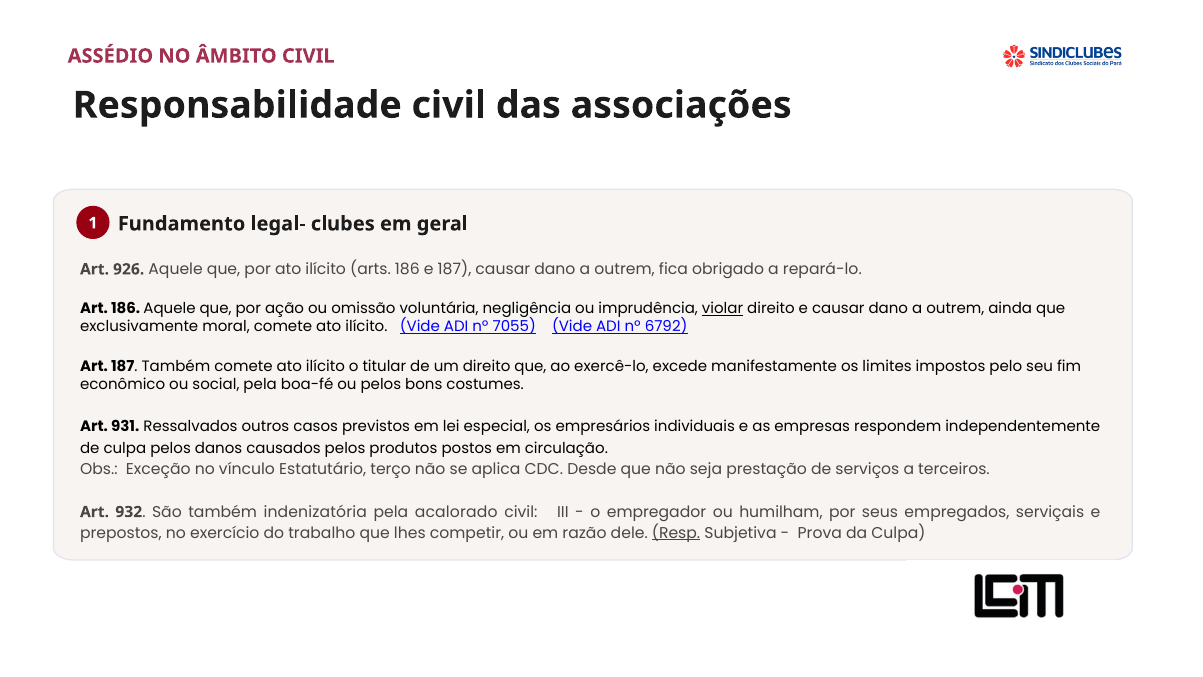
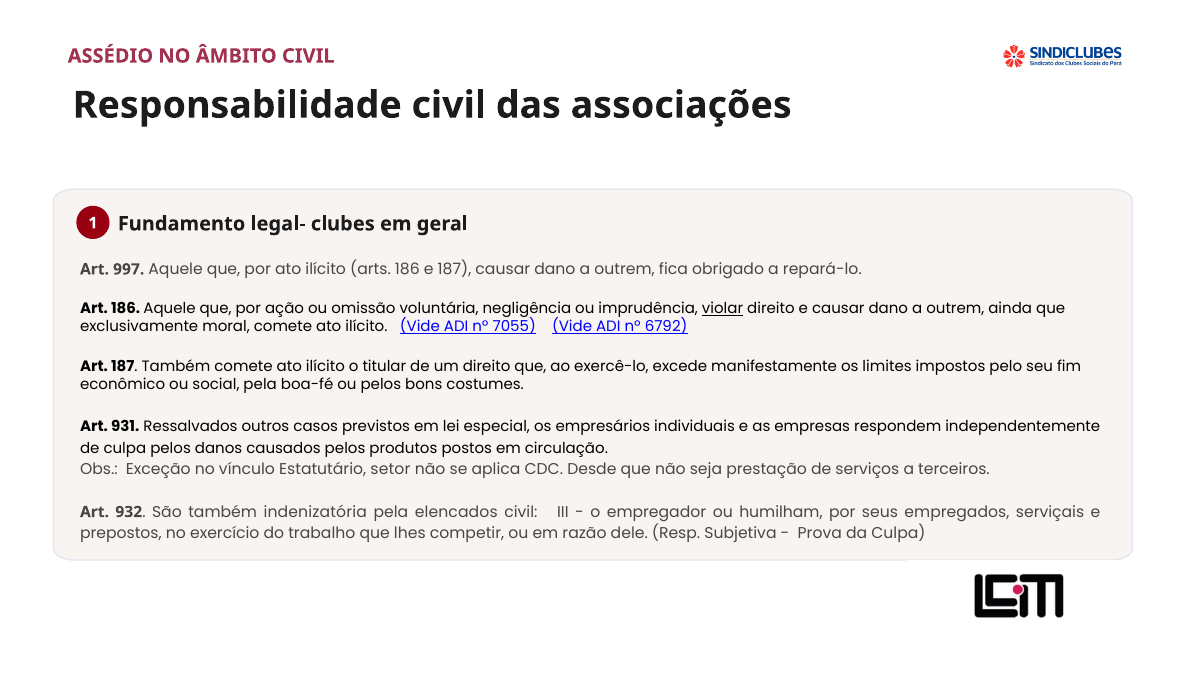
926: 926 -> 997 (129, 269)
terço: terço -> setor (390, 469)
acalorado: acalorado -> elencados (456, 512)
Resp underline: present -> none (676, 533)
